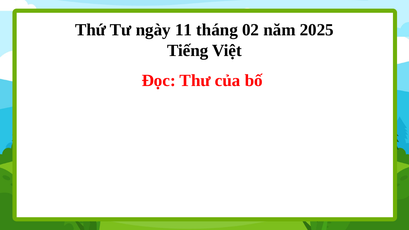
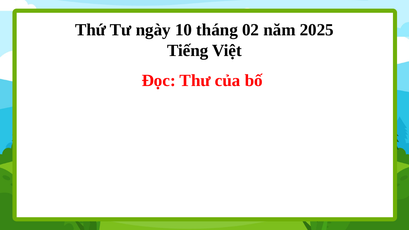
11: 11 -> 10 (184, 30)
